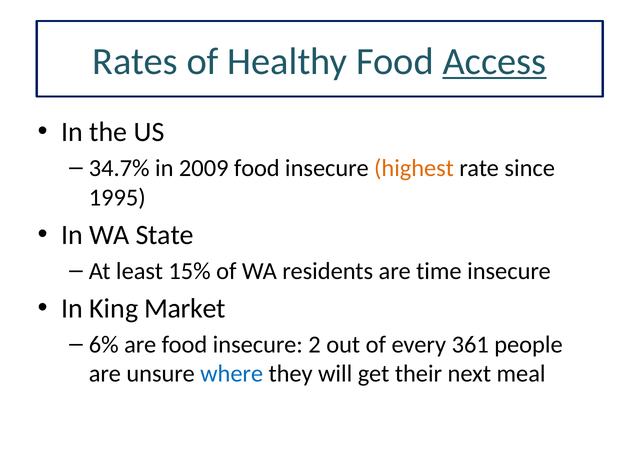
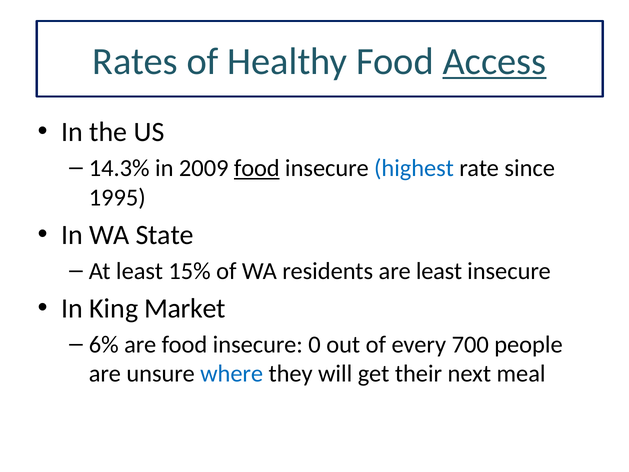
34.7%: 34.7% -> 14.3% (119, 168)
food underline: none -> present (257, 168)
highest colour: orange -> blue (414, 168)
are time: time -> least (439, 271)
2: 2 -> 0 (315, 344)
361: 361 -> 700 (470, 344)
